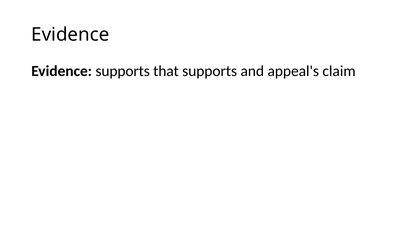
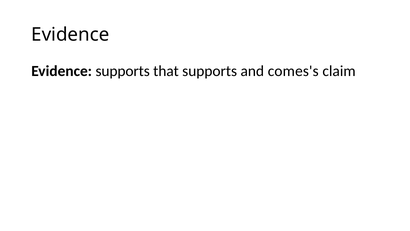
appeal's: appeal's -> comes's (293, 71)
